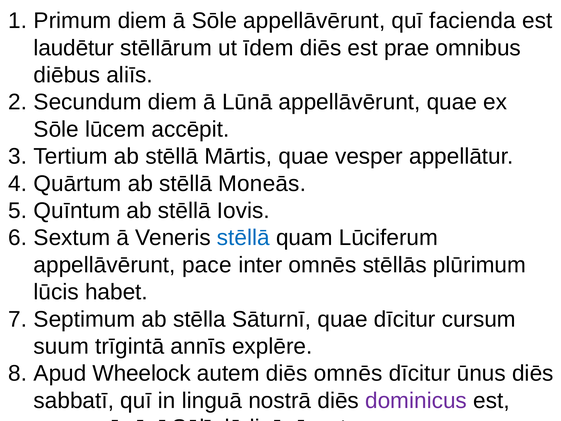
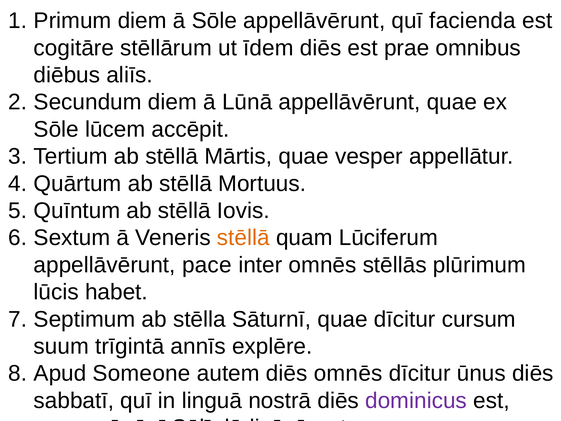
laudētur: laudētur -> cogitāre (74, 48)
Moneās: Moneās -> Mortuus (262, 183)
stēllā colour: blue -> orange (243, 238)
Wheelock: Wheelock -> Someone (142, 373)
